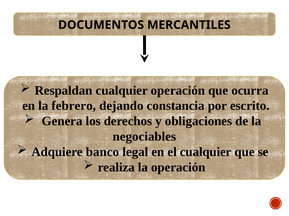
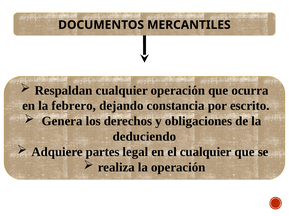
negociables: negociables -> deduciendo (144, 137)
banco: banco -> partes (103, 152)
